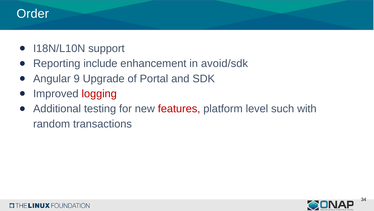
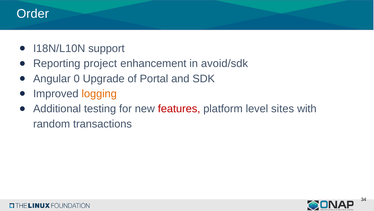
include: include -> project (100, 63)
9: 9 -> 0 (77, 78)
logging colour: red -> orange (99, 93)
such: such -> sites (283, 109)
